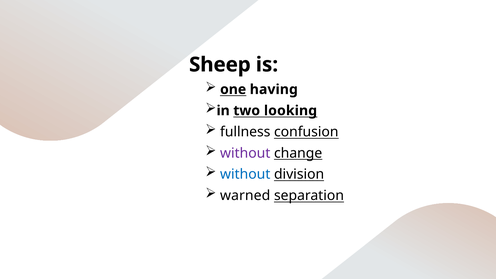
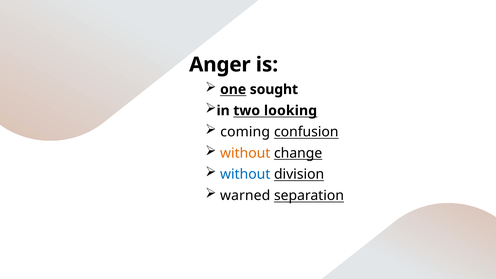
Sheep: Sheep -> Anger (220, 65)
having: having -> sought (274, 89)
fullness: fullness -> coming (245, 132)
without colour: purple -> orange (245, 153)
